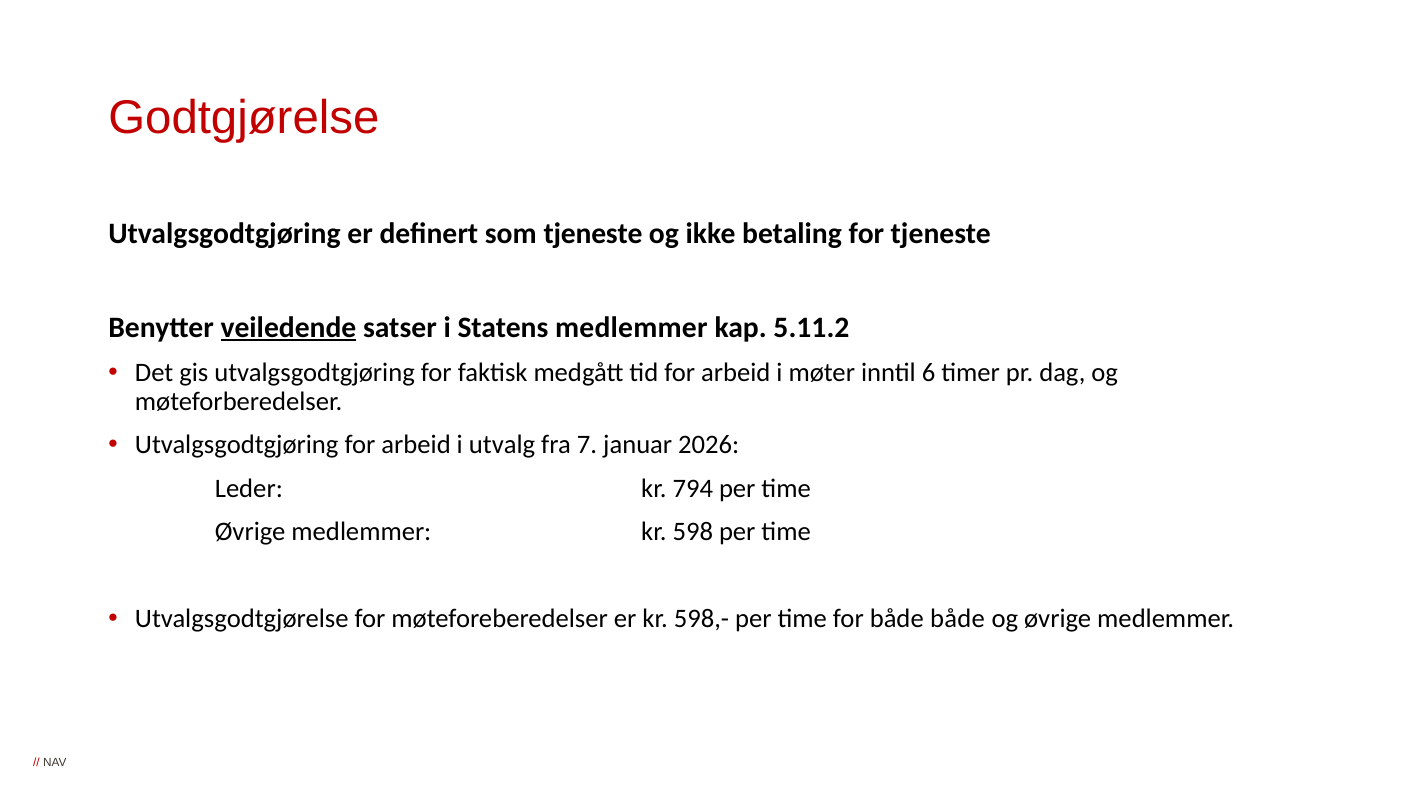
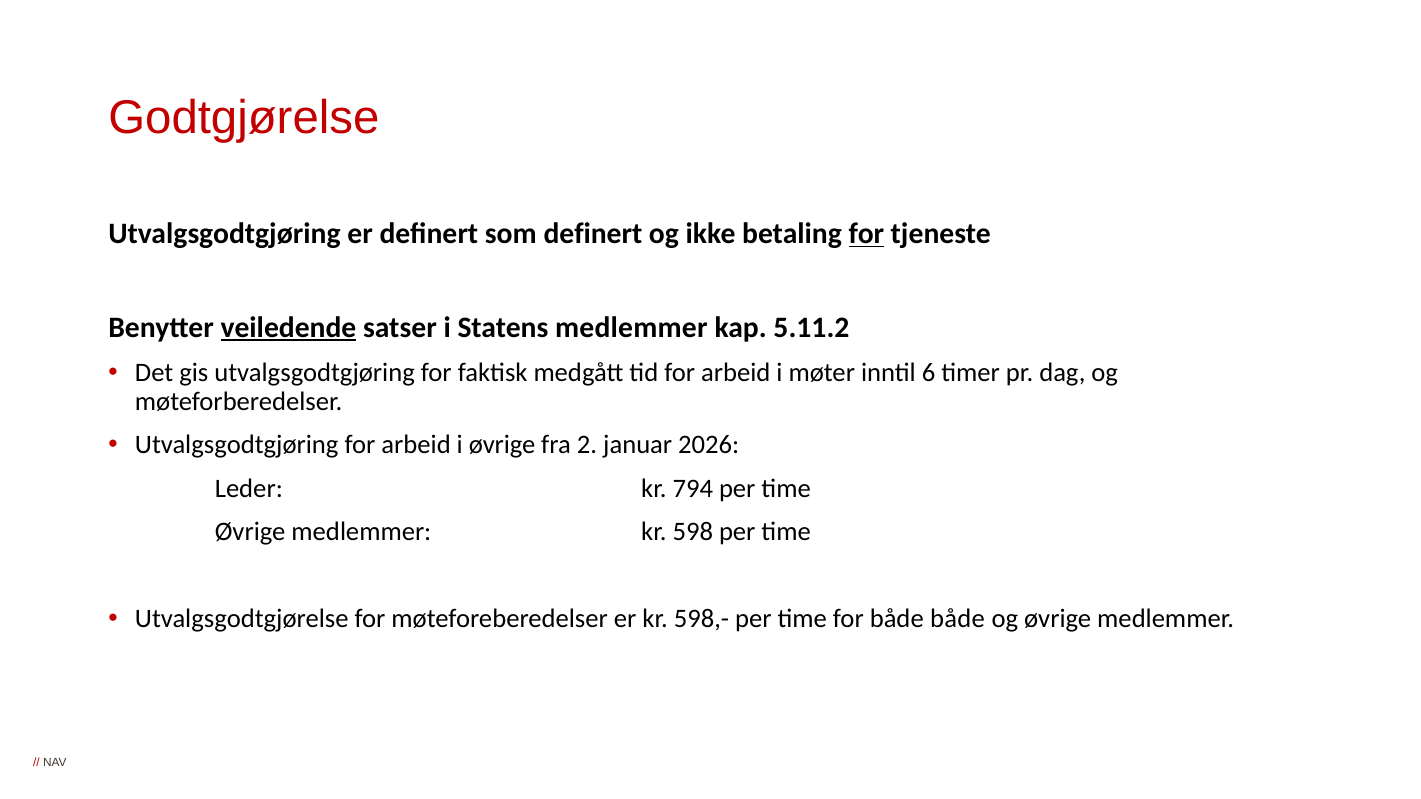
som tjeneste: tjeneste -> definert (593, 234)
for underline: none -> present (866, 234)
i utvalg: utvalg -> øvrige (502, 445)
7: 7 -> 2 (587, 445)
